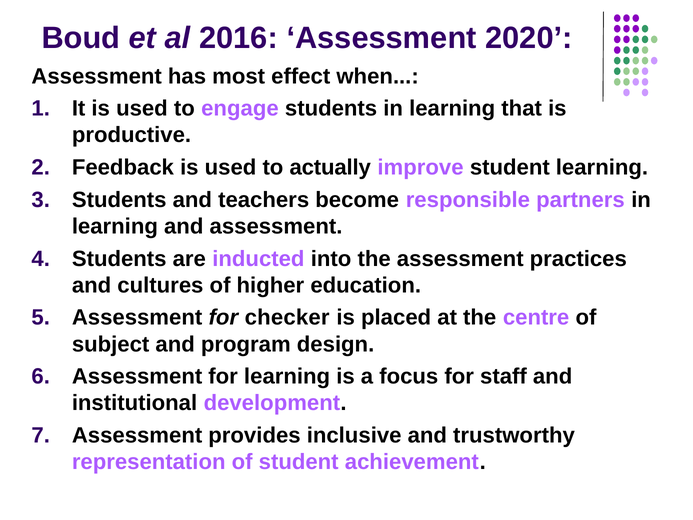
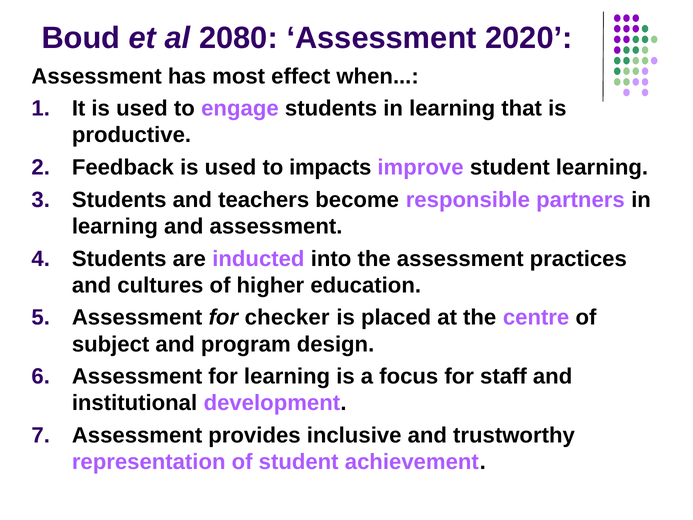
2016: 2016 -> 2080 (238, 38)
actually: actually -> impacts (330, 167)
